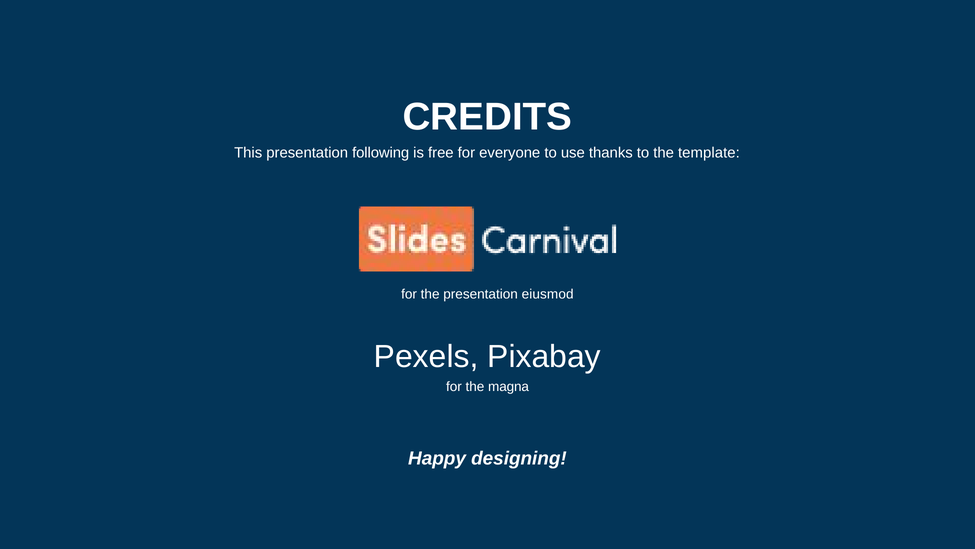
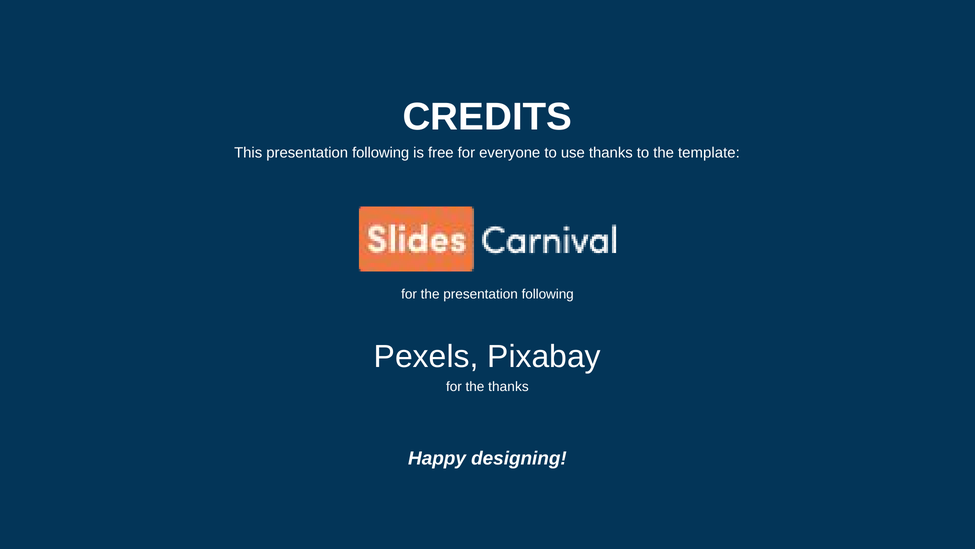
the presentation eiusmod: eiusmod -> following (548, 294)
the magna: magna -> thanks (508, 387)
